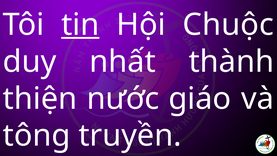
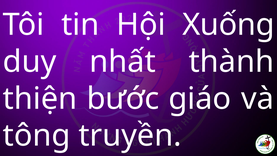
tin underline: present -> none (80, 25)
Chuộc: Chuộc -> Xuống (228, 25)
nước: nước -> bước (123, 99)
